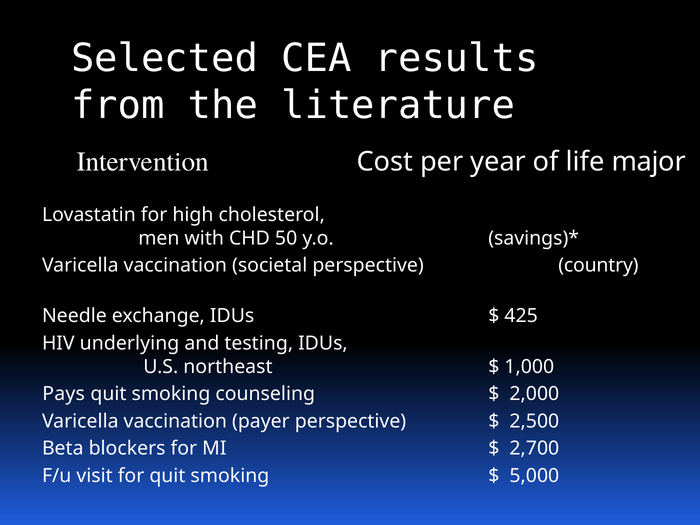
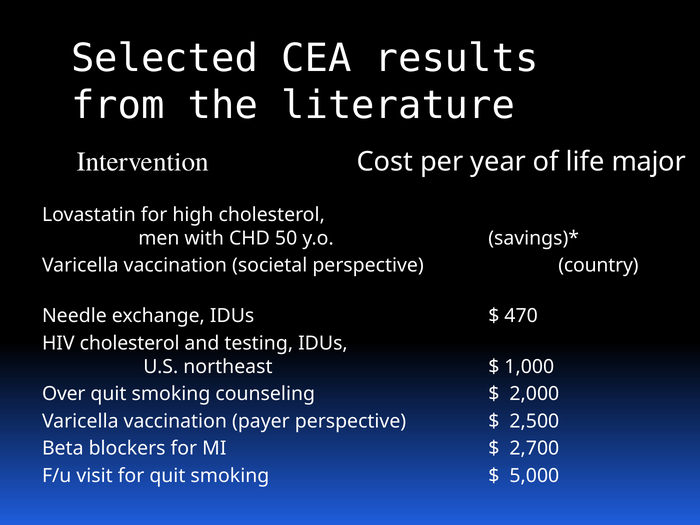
425: 425 -> 470 (521, 316)
HIV underlying: underlying -> cholesterol (130, 343)
Pays: Pays -> Over (64, 394)
